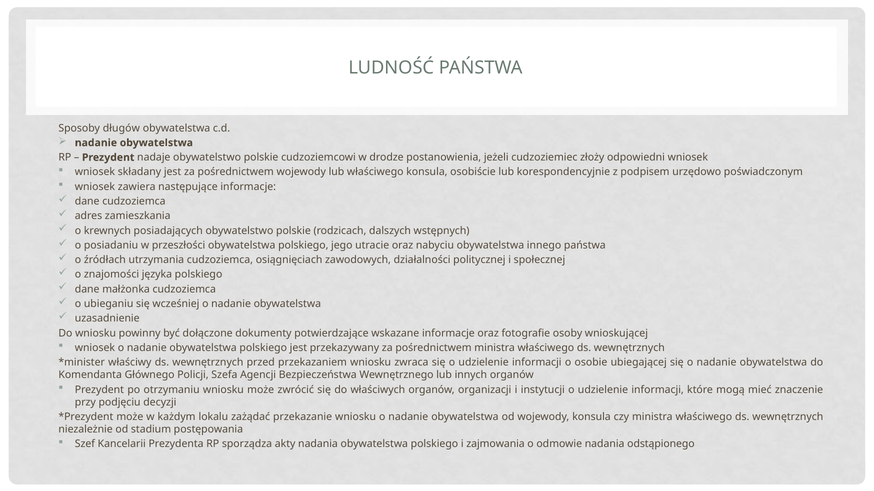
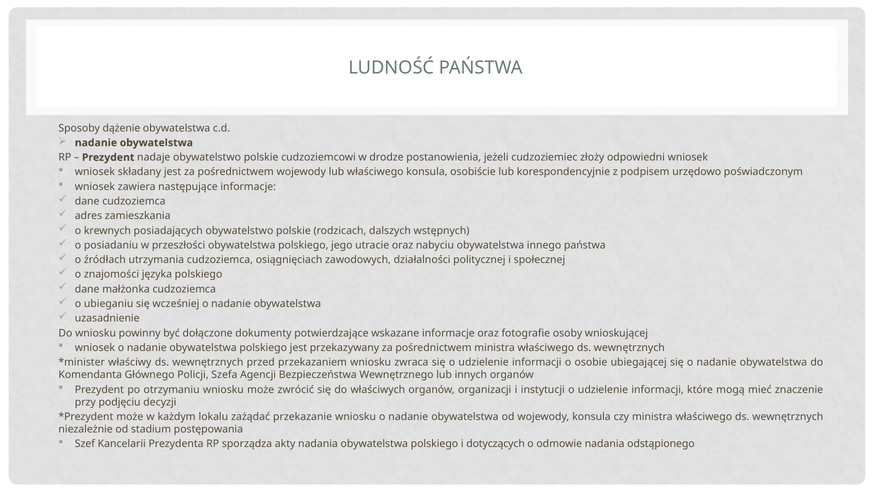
długów: długów -> dążenie (121, 128)
zajmowania: zajmowania -> dotyczących (496, 444)
